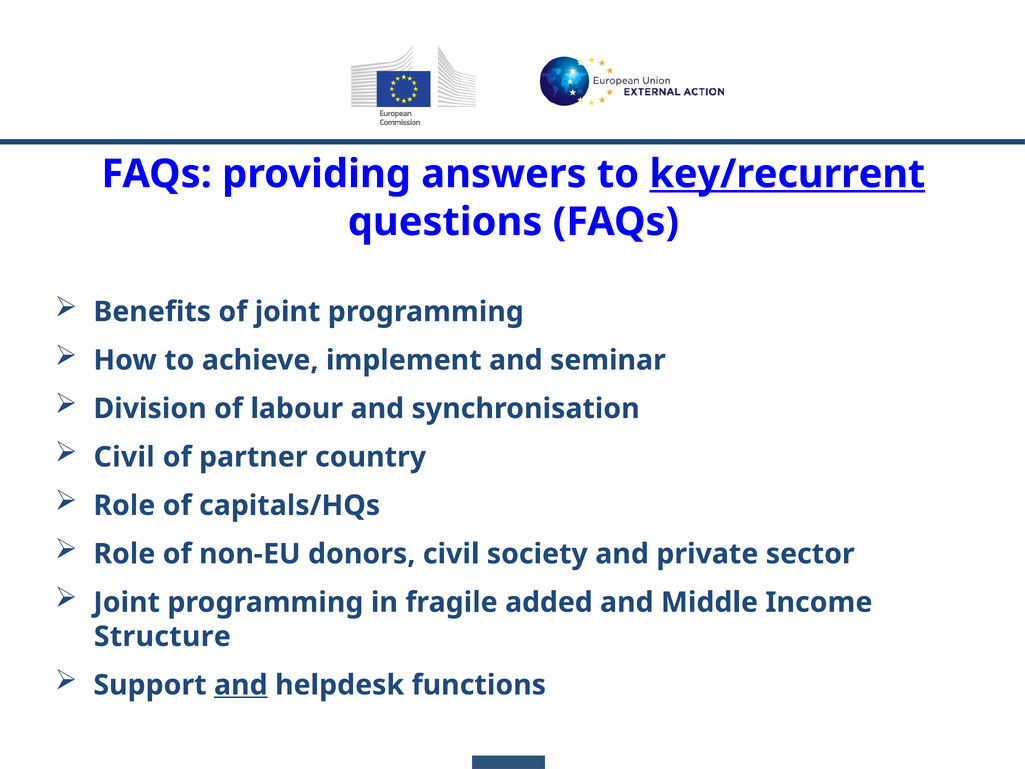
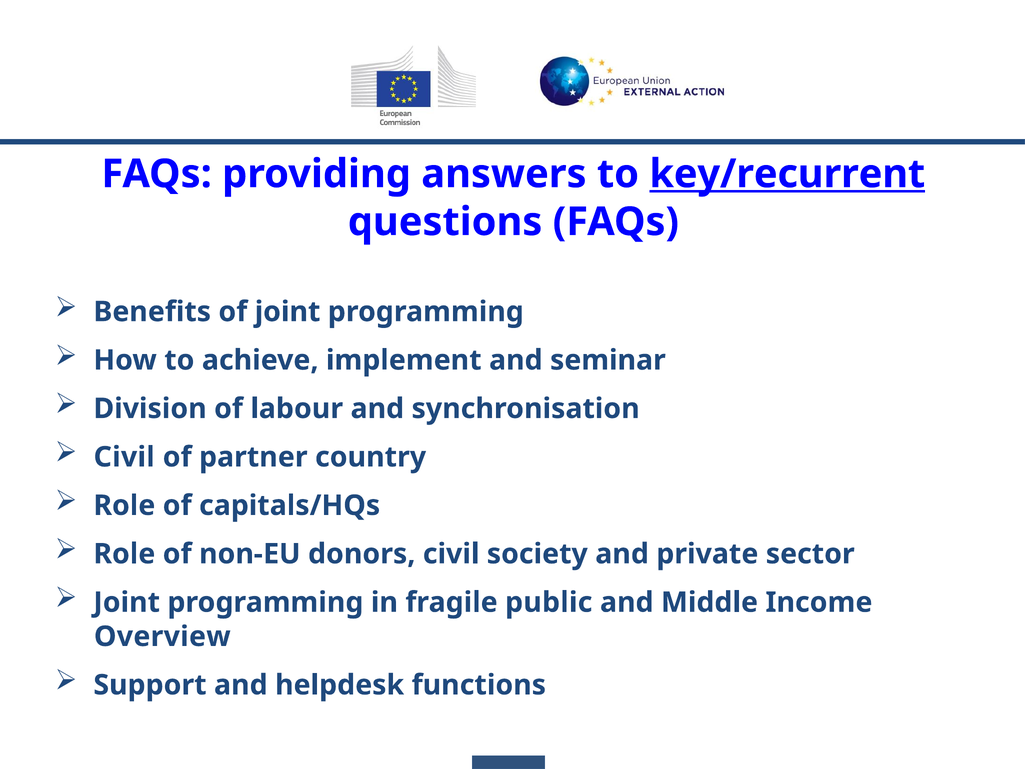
added: added -> public (549, 602)
Structure: Structure -> Overview (162, 636)
and underline: present -> none (241, 685)
